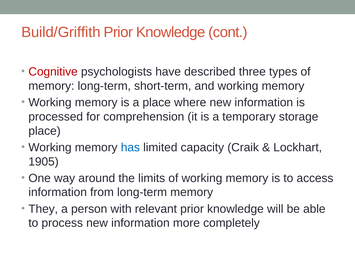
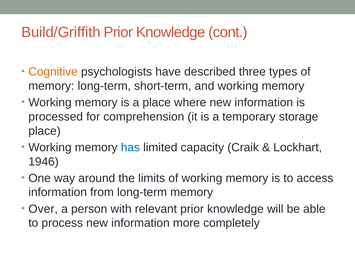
Cognitive colour: red -> orange (53, 72)
1905: 1905 -> 1946 (44, 162)
They: They -> Over (43, 209)
